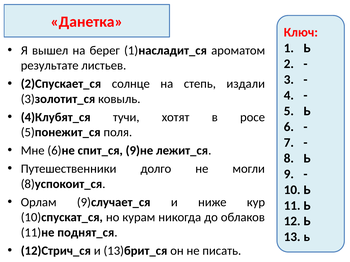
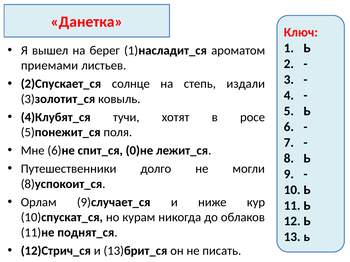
результате: результате -> приемами (50, 66)
9)не: 9)не -> 0)не (139, 151)
